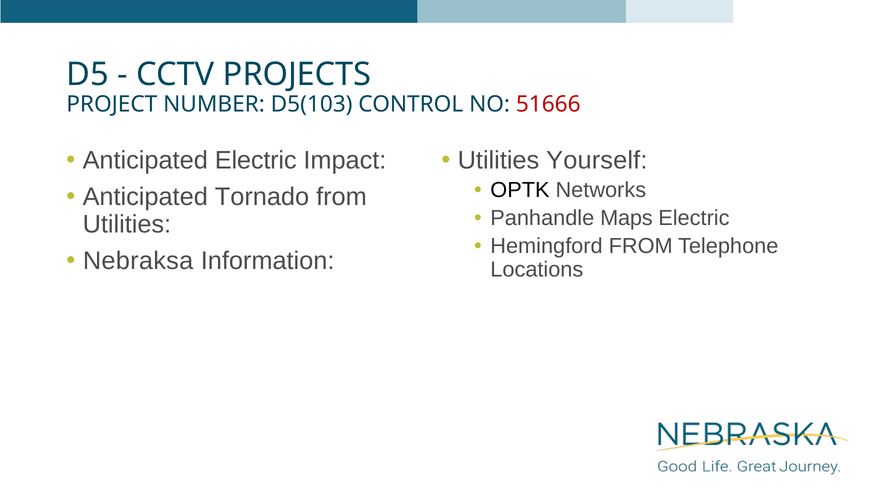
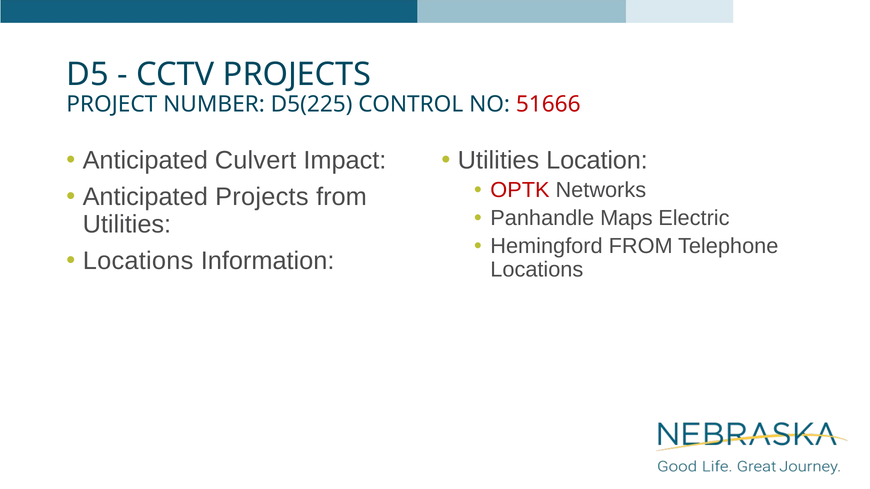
D5(103: D5(103 -> D5(225 (312, 104)
Anticipated Electric: Electric -> Culvert (256, 161)
Yourself: Yourself -> Location (597, 160)
OPTK colour: black -> red (520, 190)
Anticipated Tornado: Tornado -> Projects (262, 197)
Nebraksa: Nebraksa -> Locations (138, 261)
